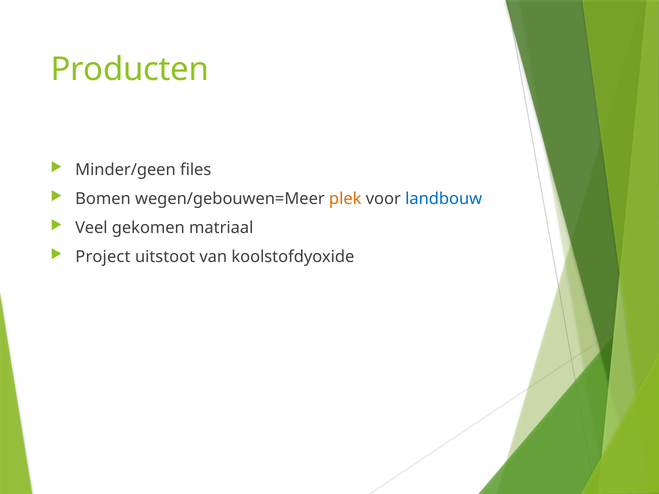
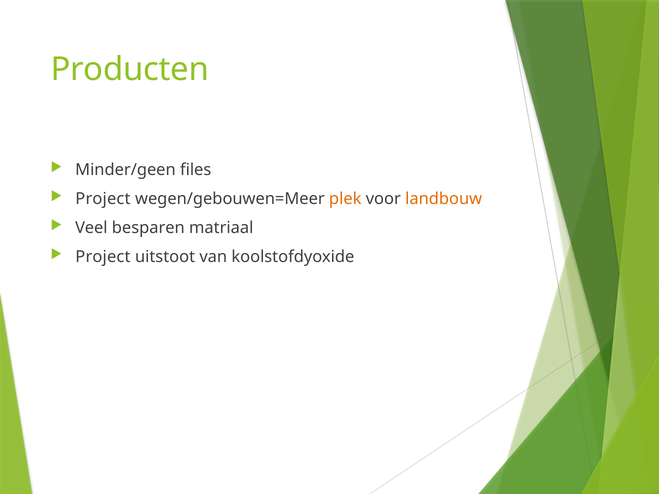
Bomen: Bomen -> Project (103, 199)
landbouw colour: blue -> orange (444, 199)
gekomen: gekomen -> besparen (148, 228)
